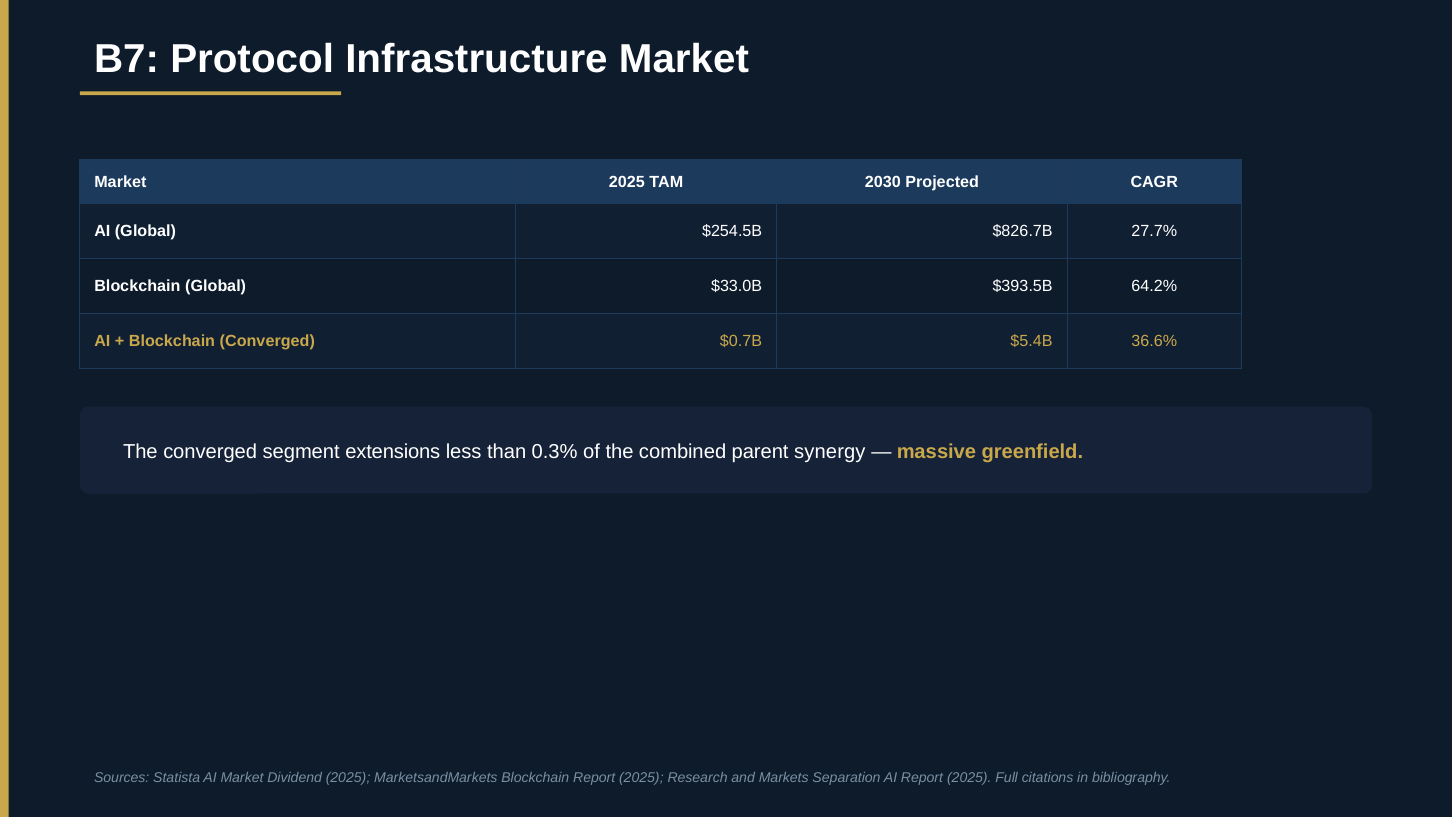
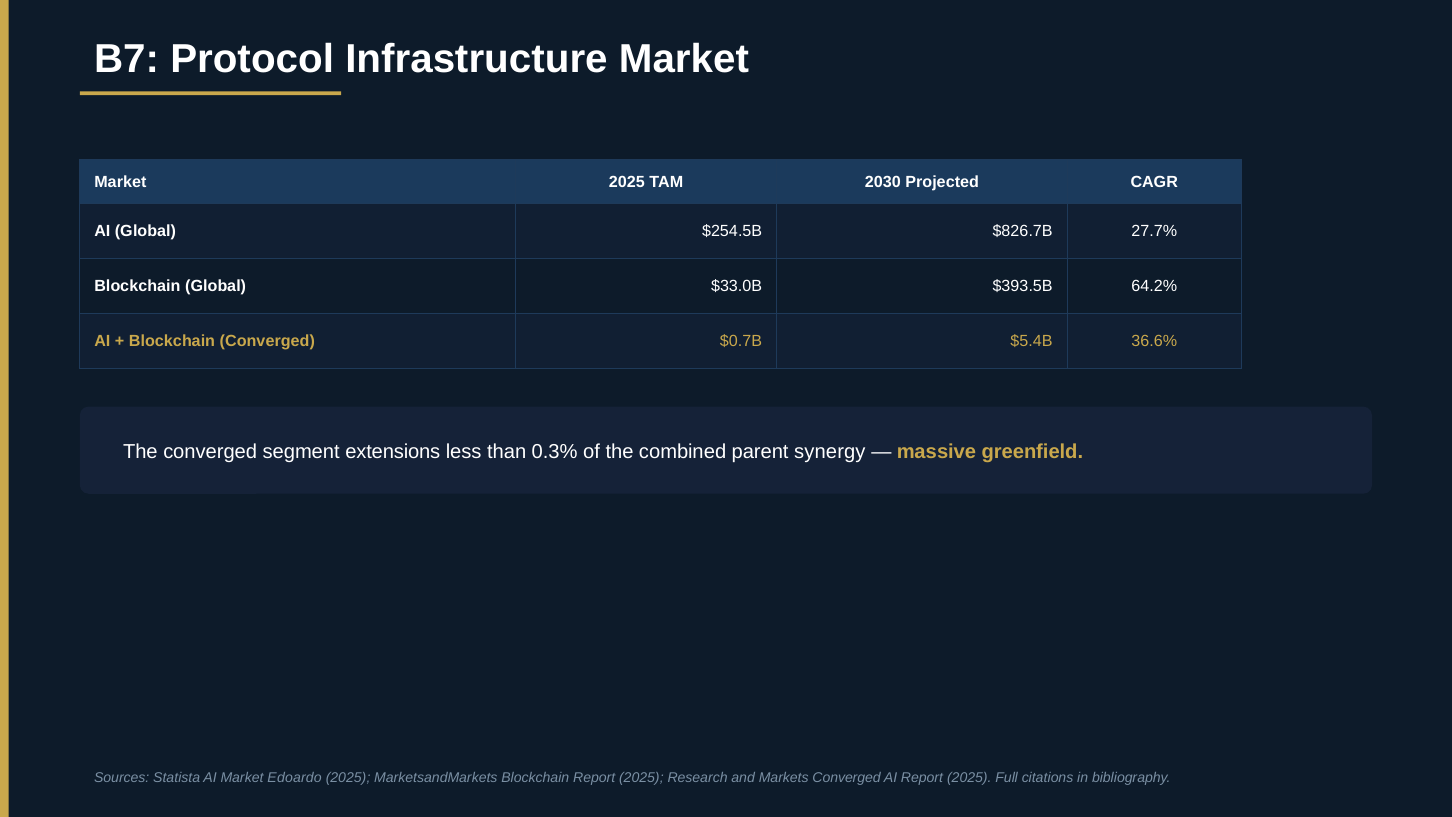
Dividend: Dividend -> Edoardo (295, 778)
Markets Separation: Separation -> Converged (847, 778)
